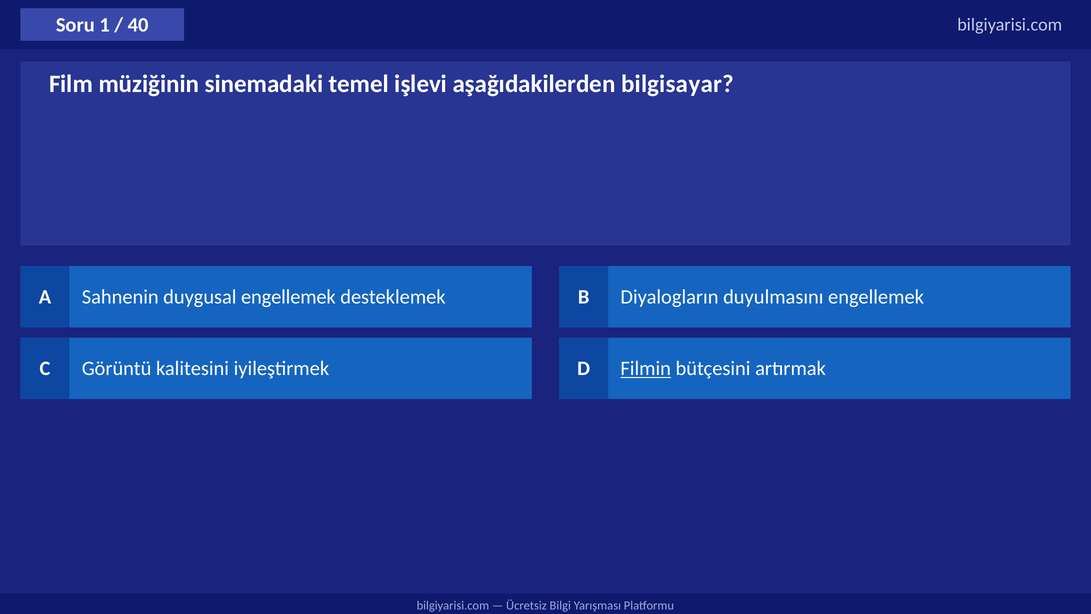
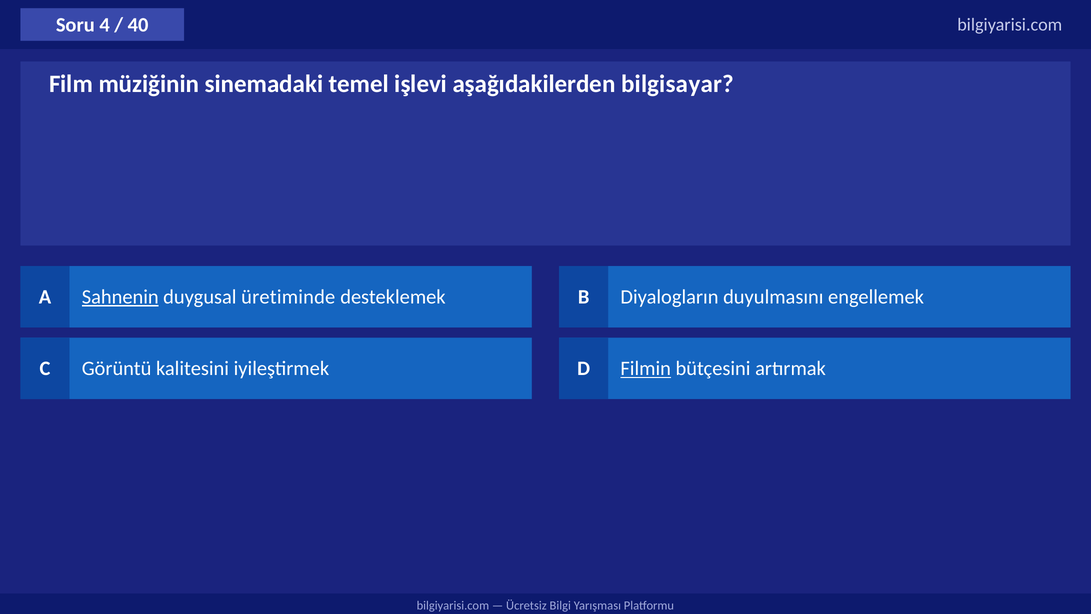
1: 1 -> 4 (105, 25)
Sahnenin underline: none -> present (120, 297)
duygusal engellemek: engellemek -> üretiminde (288, 297)
